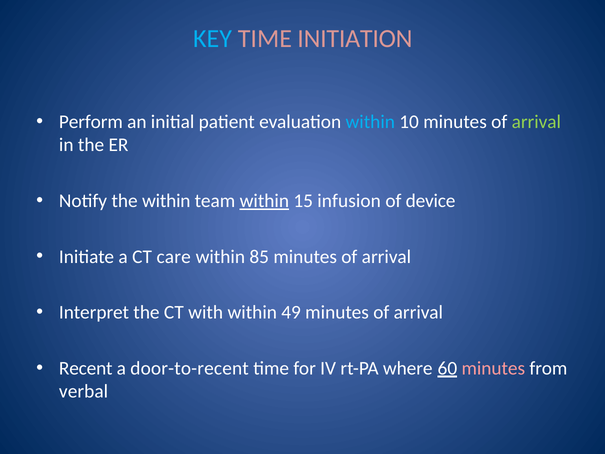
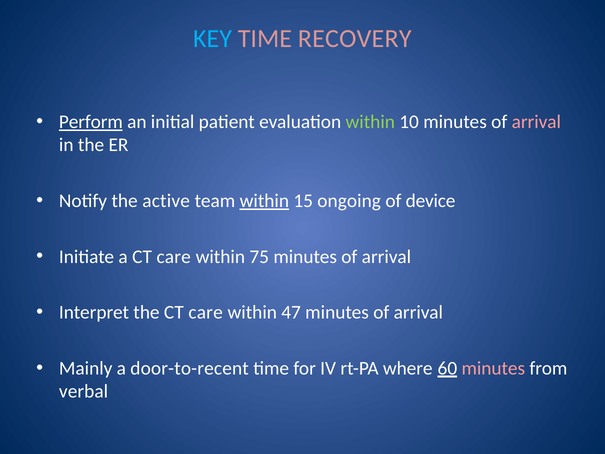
INITIATION: INITIATION -> RECOVERY (355, 39)
Perform underline: none -> present (91, 122)
within colour: light blue -> light green (370, 122)
arrival colour: light green -> pink (536, 122)
the within: within -> active (166, 201)
infusion: infusion -> ongoing (349, 201)
85: 85 -> 75 (259, 257)
the CT with: with -> care (206, 312)
49: 49 -> 47 (291, 312)
Recent: Recent -> Mainly (86, 368)
